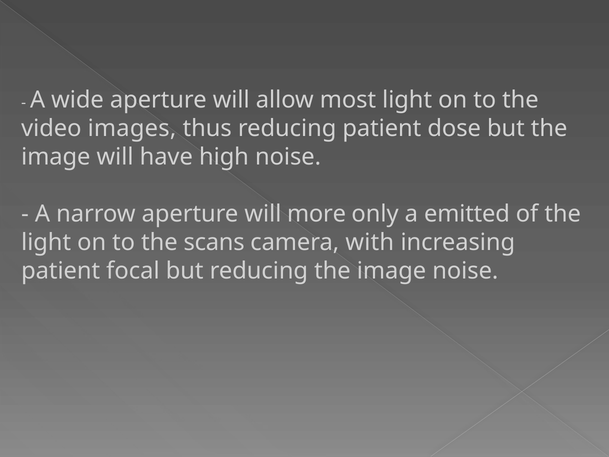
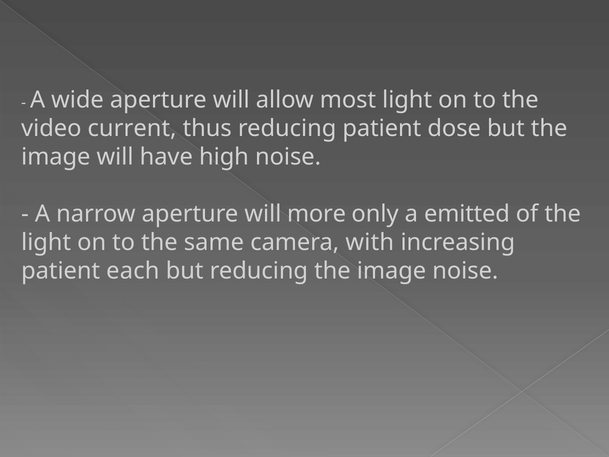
images: images -> current (132, 128)
scans: scans -> same (214, 242)
focal: focal -> each (133, 271)
